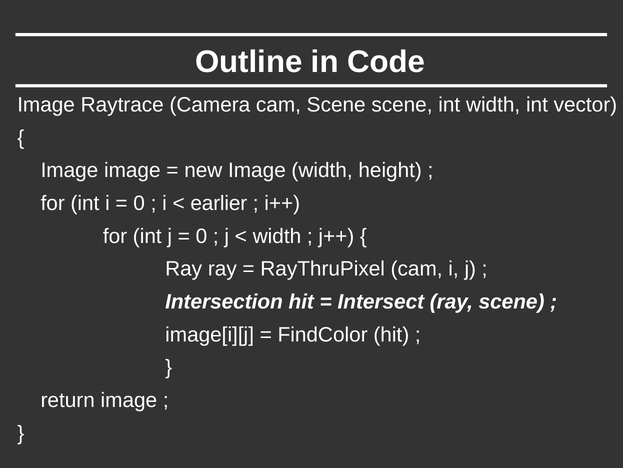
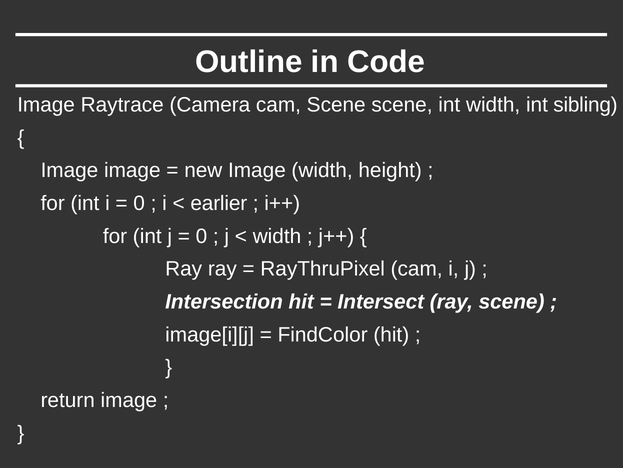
vector: vector -> sibling (585, 105)
